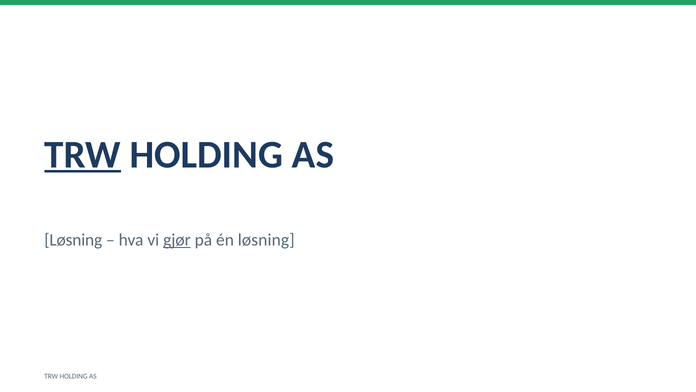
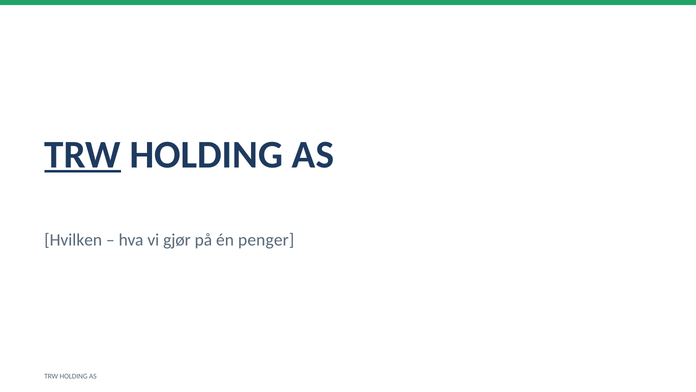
Løsning: Løsning -> Hvilken (73, 240)
gjør underline: present -> none (177, 240)
én løsning: løsning -> penger (266, 240)
